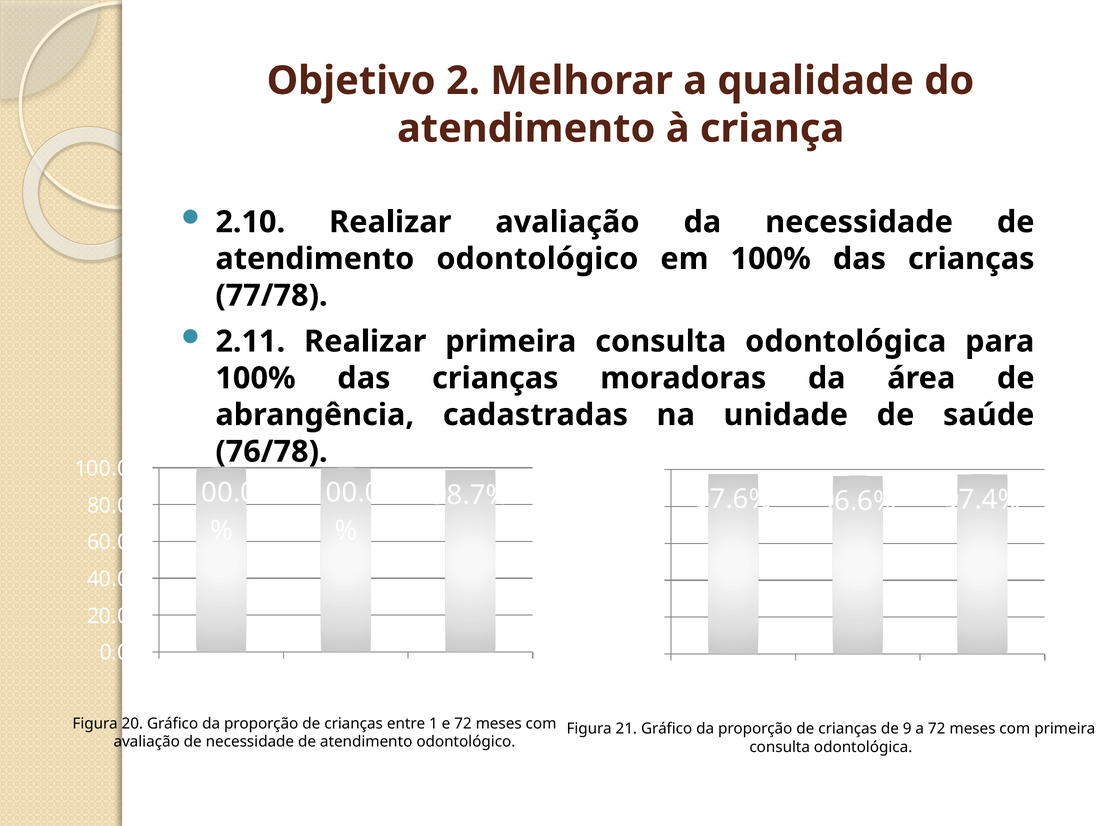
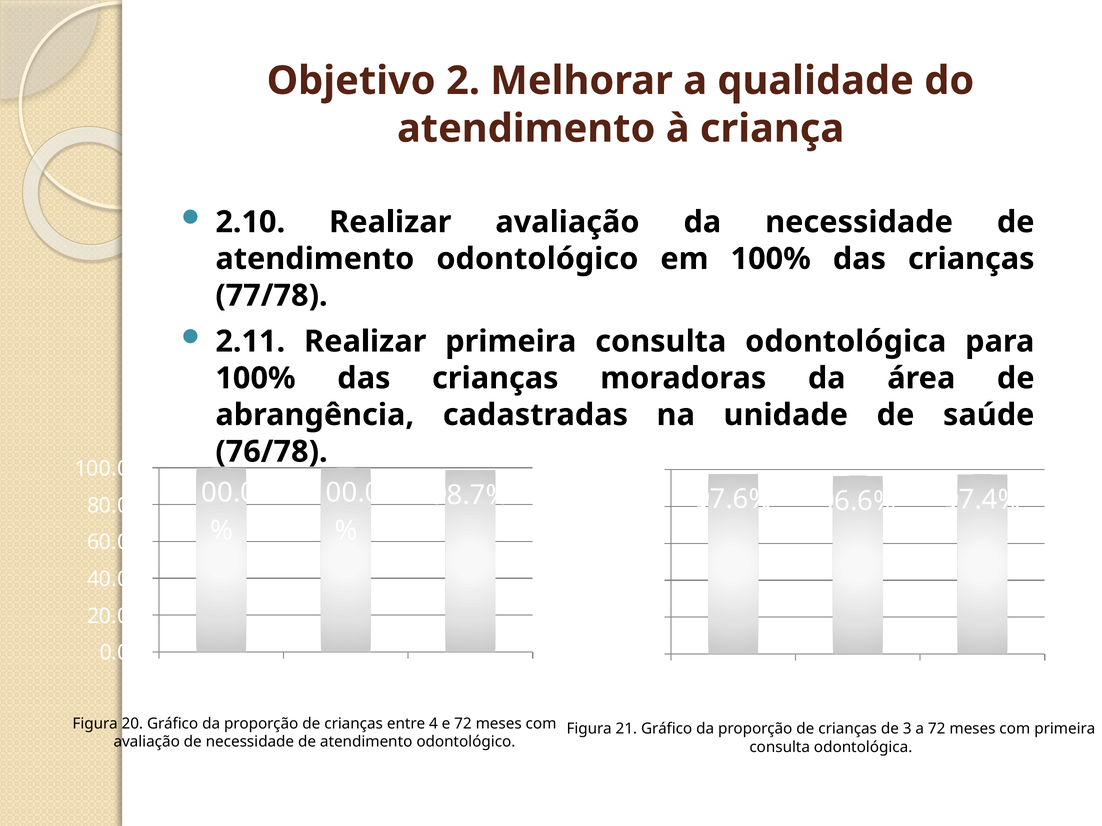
entre 1: 1 -> 4 (433, 724)
de 9: 9 -> 3 (907, 729)
